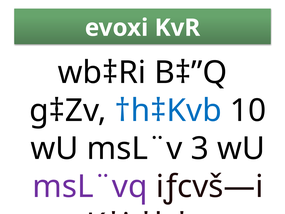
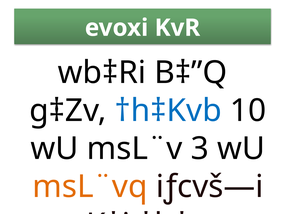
msL¨vq colour: purple -> orange (90, 186)
